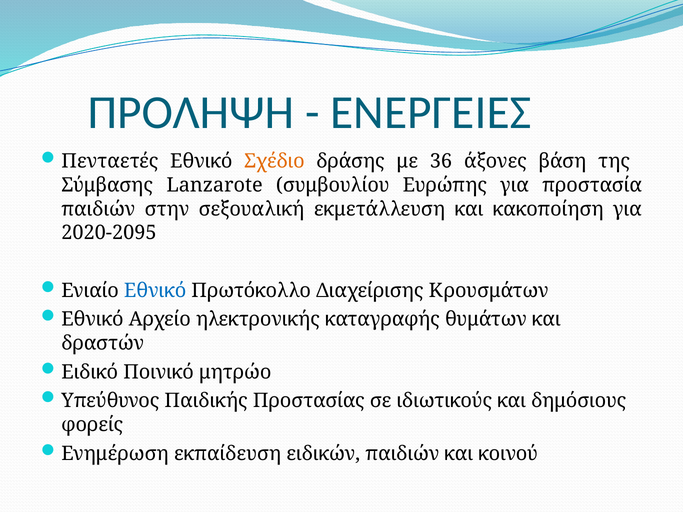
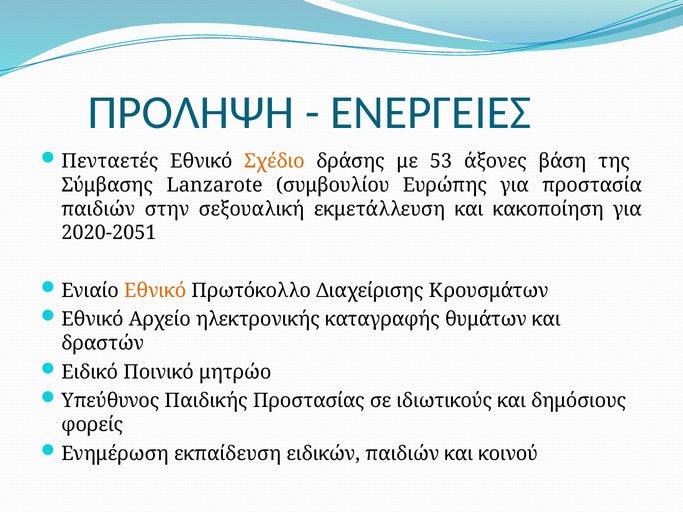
36: 36 -> 53 (441, 161)
2020-2095: 2020-2095 -> 2020-2051 (109, 233)
Εθνικό colour: blue -> orange (155, 291)
